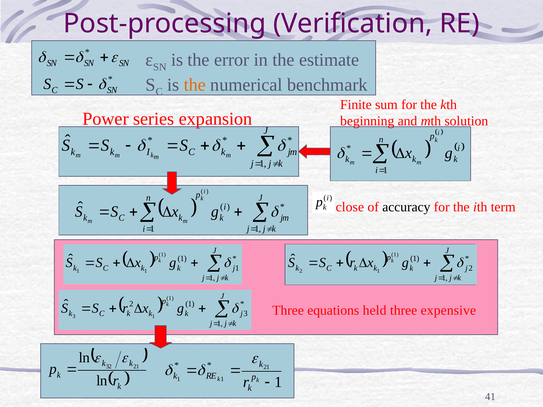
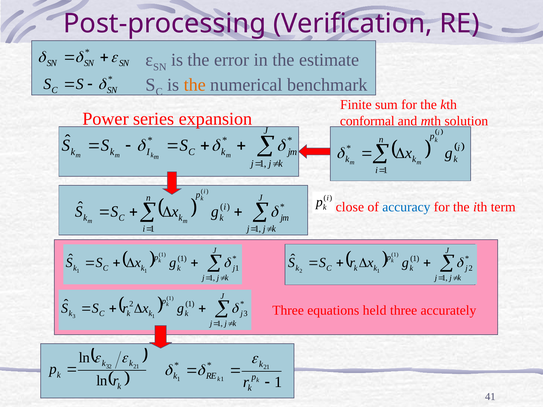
beginning: beginning -> conformal (367, 121)
accuracy colour: black -> blue (406, 207)
expensive: expensive -> accurately (448, 310)
